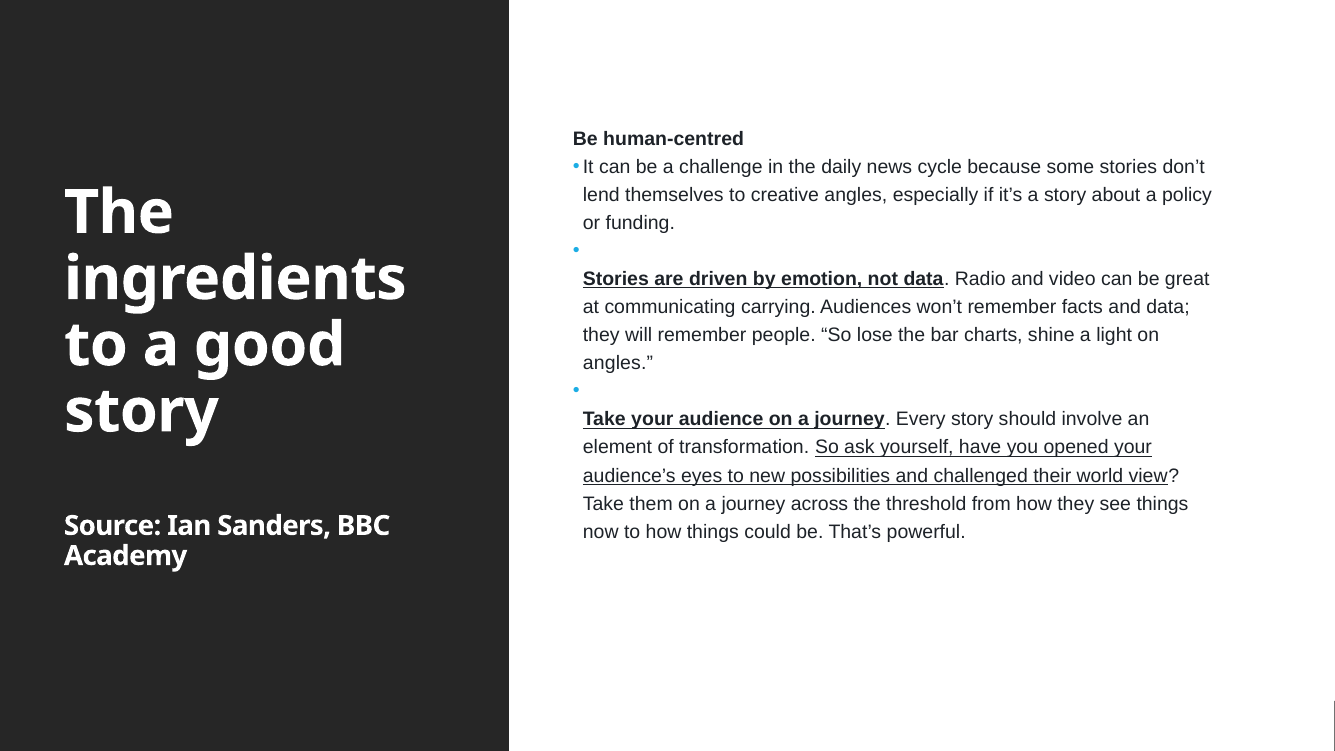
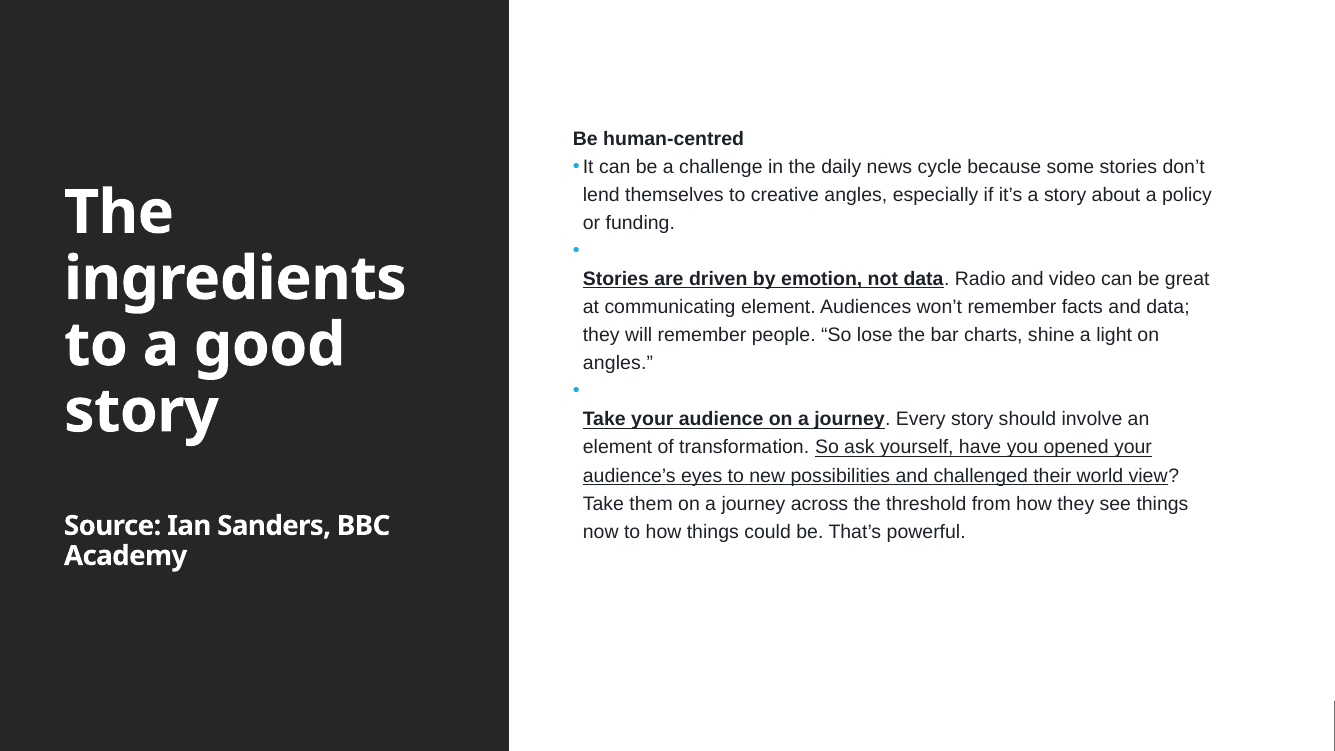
communicating carrying: carrying -> element (778, 307)
